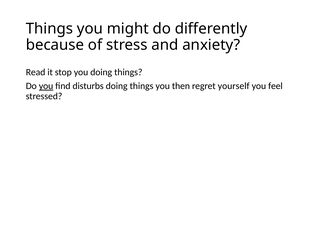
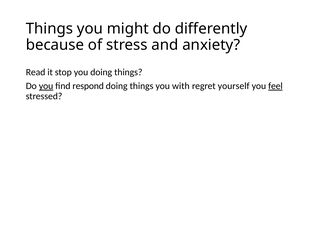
disturbs: disturbs -> respond (88, 86)
then: then -> with (181, 86)
feel underline: none -> present (275, 86)
